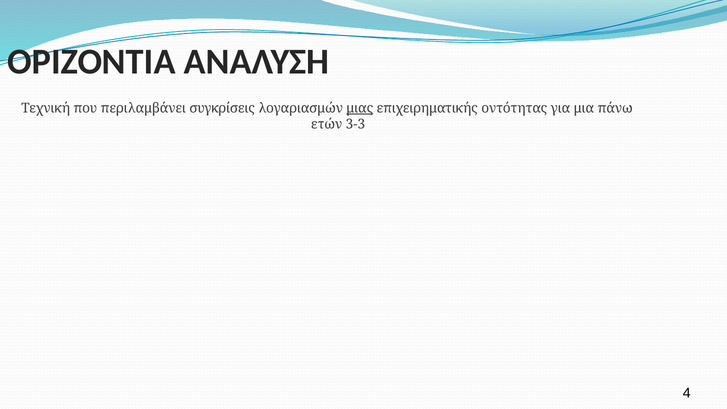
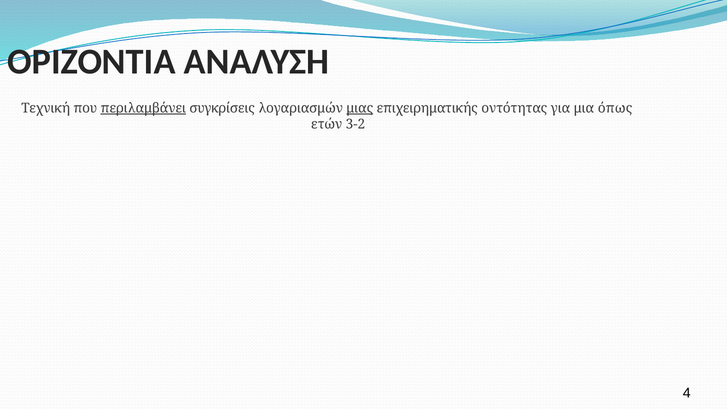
περιλαμβάνει underline: none -> present (143, 108)
πάνω: πάνω -> όπως (615, 108)
3-3: 3-3 -> 3-2 (355, 124)
